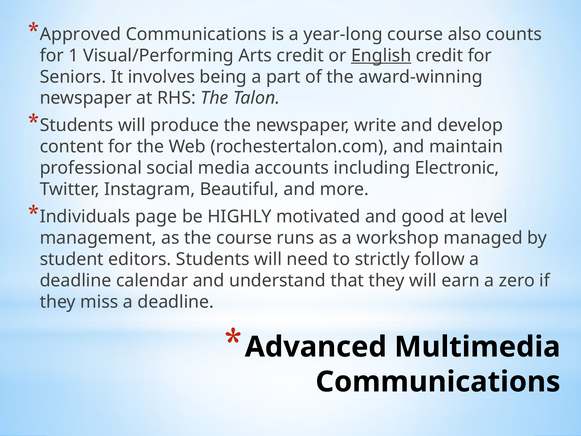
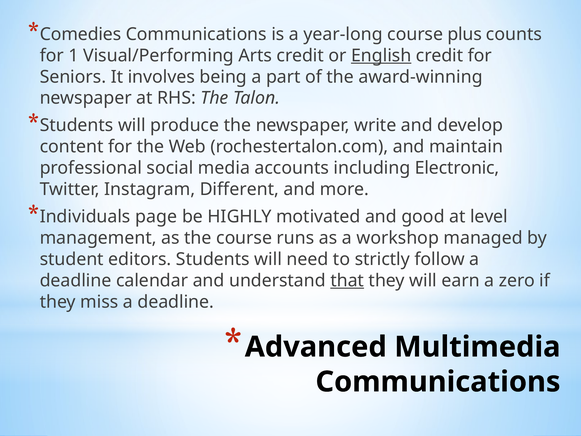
Approved: Approved -> Comedies (81, 34)
also: also -> plus (465, 34)
Beautiful: Beautiful -> Different (239, 189)
that underline: none -> present (347, 280)
